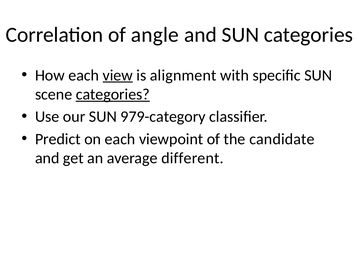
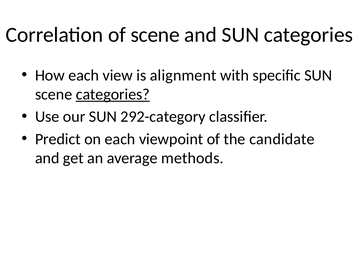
of angle: angle -> scene (155, 35)
view underline: present -> none (118, 75)
979-category: 979-category -> 292-category (163, 117)
different: different -> methods (192, 158)
